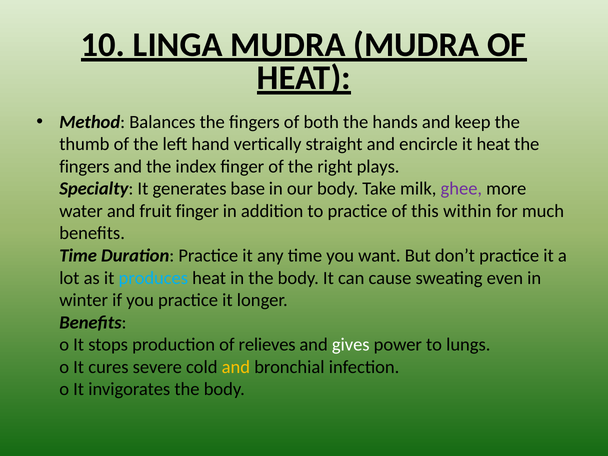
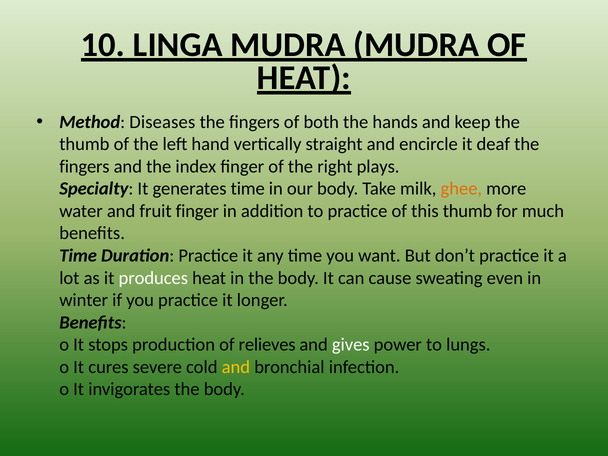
Balances: Balances -> Diseases (162, 122)
it heat: heat -> deaf (493, 144)
generates base: base -> time (248, 189)
ghee colour: purple -> orange (461, 189)
this within: within -> thumb (468, 211)
produces colour: light blue -> white (153, 278)
